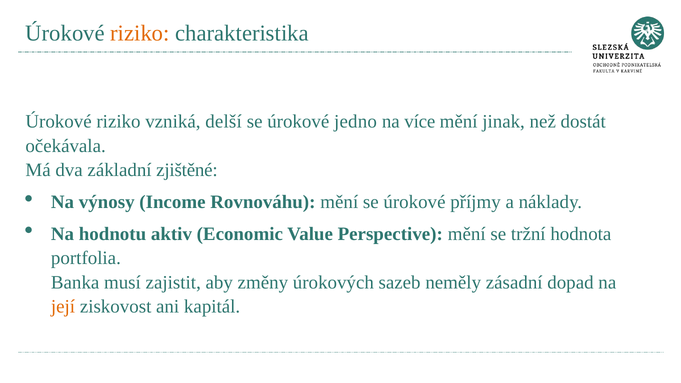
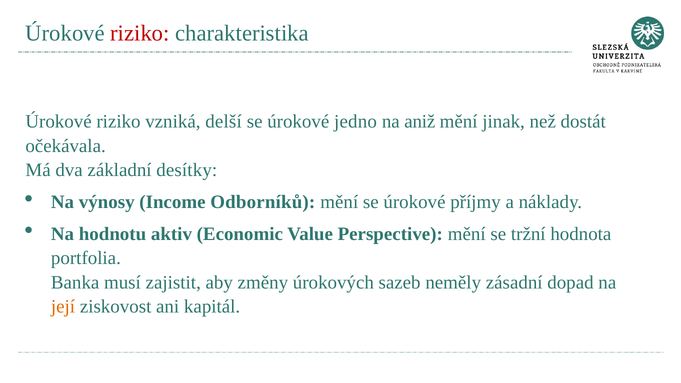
riziko colour: orange -> red (140, 33)
více: více -> aniž (420, 122)
zjištěné: zjištěné -> desítky (187, 170)
Rovnováhu: Rovnováhu -> Odborníků (263, 202)
